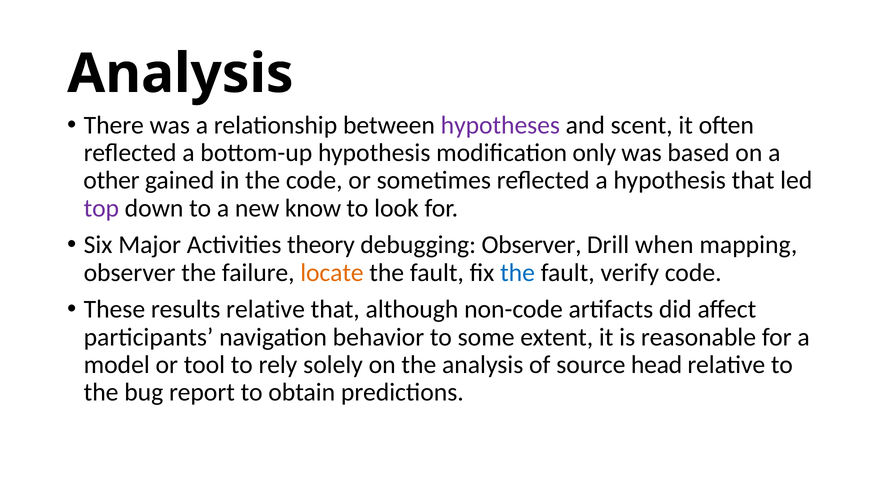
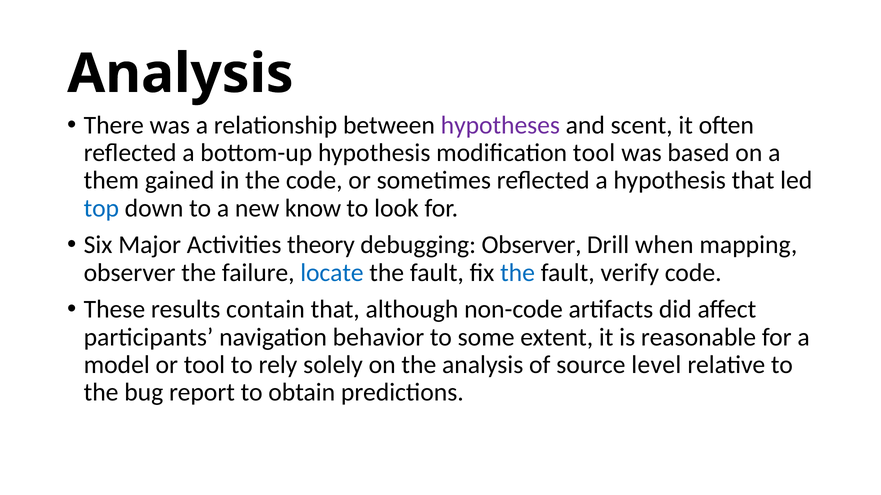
modification only: only -> tool (594, 153)
other: other -> them (111, 181)
top colour: purple -> blue (101, 208)
locate colour: orange -> blue (332, 273)
results relative: relative -> contain (265, 310)
head: head -> level (656, 365)
